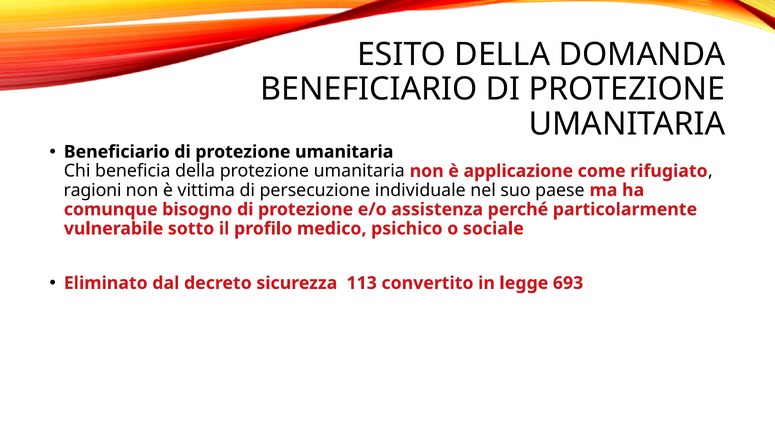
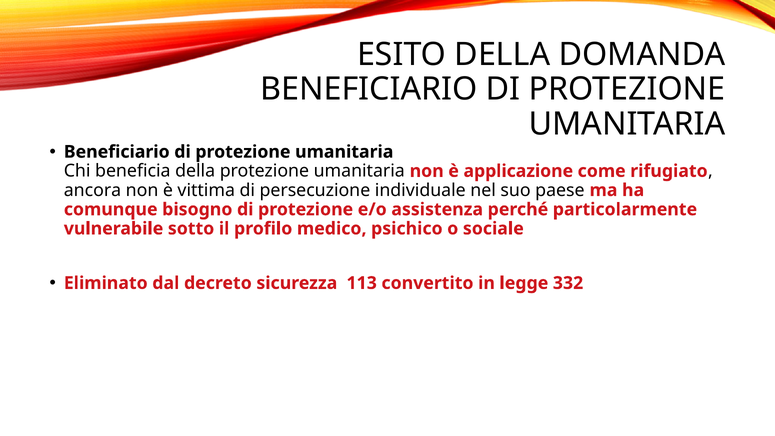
ragioni: ragioni -> ancora (92, 190)
693: 693 -> 332 (568, 283)
